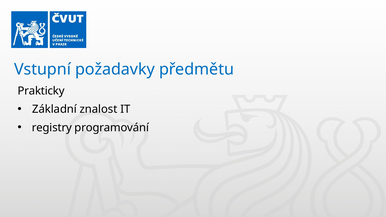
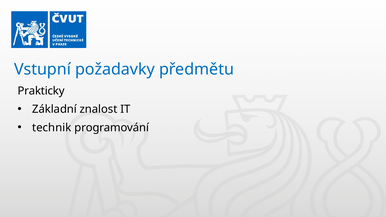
registry: registry -> technik (52, 128)
